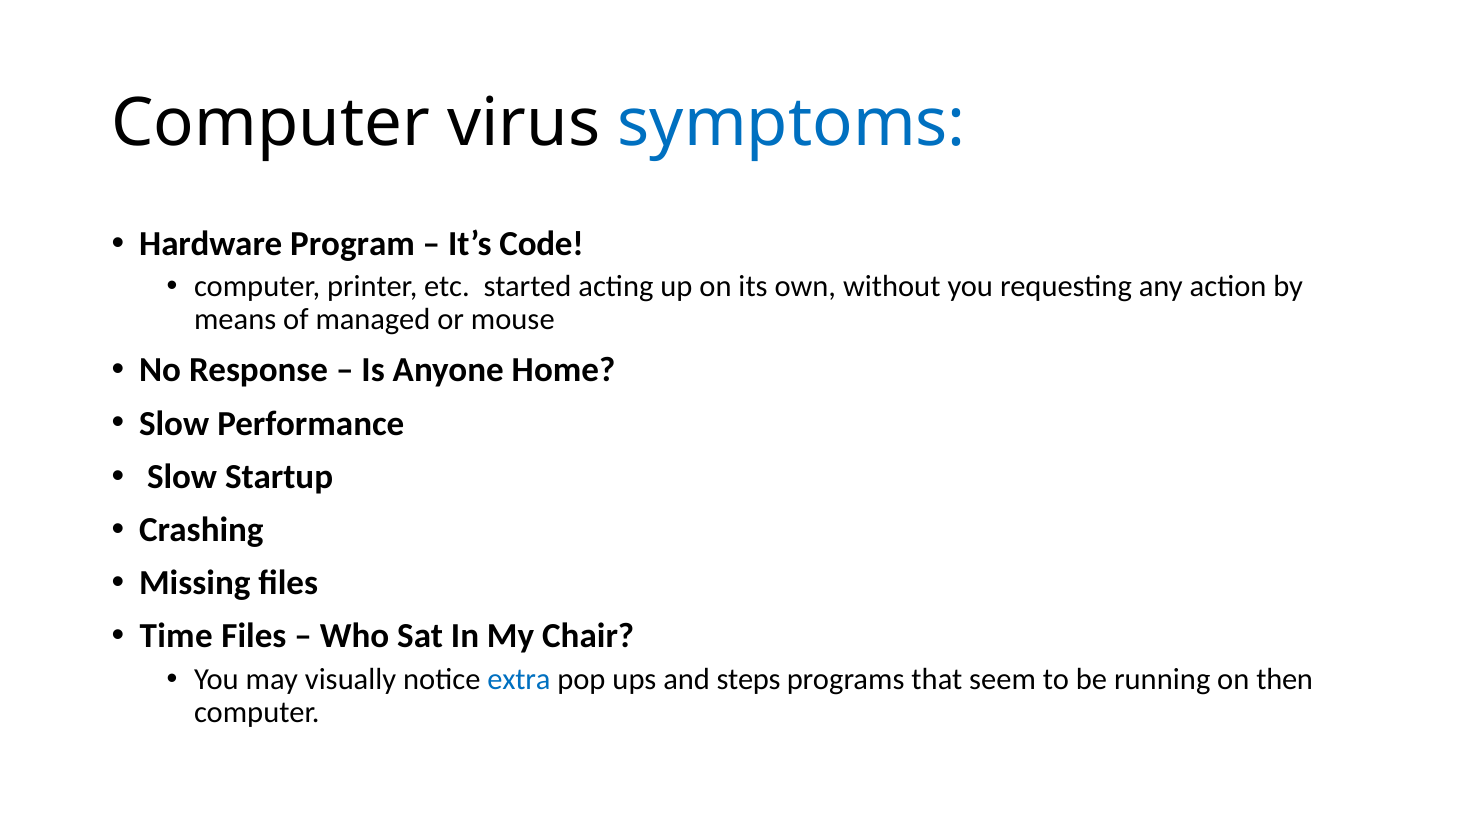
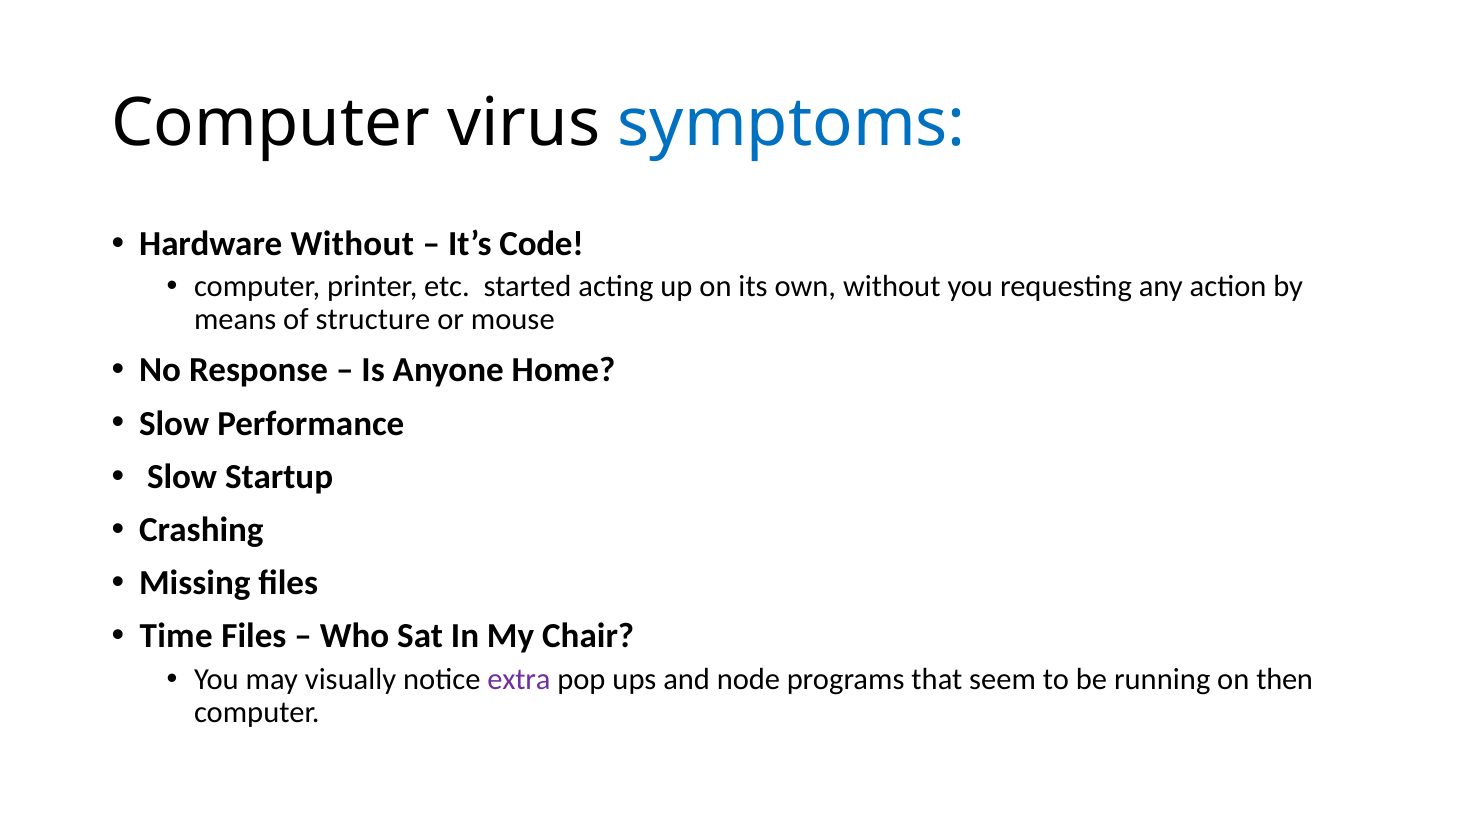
Hardware Program: Program -> Without (352, 244)
managed: managed -> structure (373, 320)
extra colour: blue -> purple (519, 679)
steps: steps -> node (748, 679)
